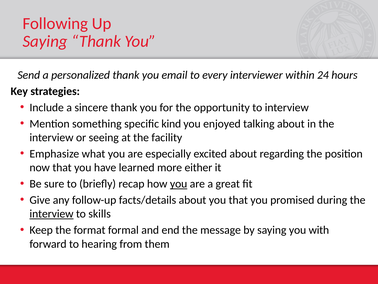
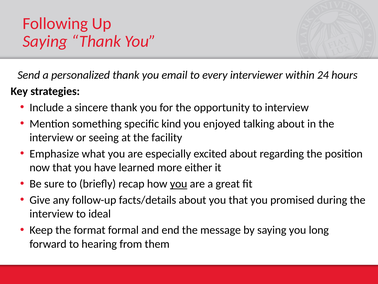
interview underline: present -> none (52, 214)
skills: skills -> ideal (100, 214)
with: with -> long (319, 230)
